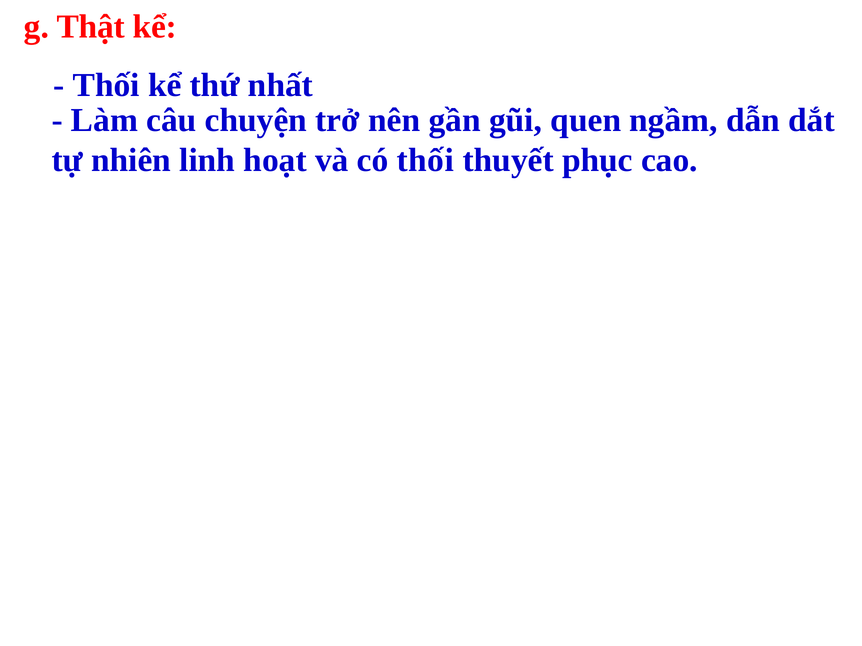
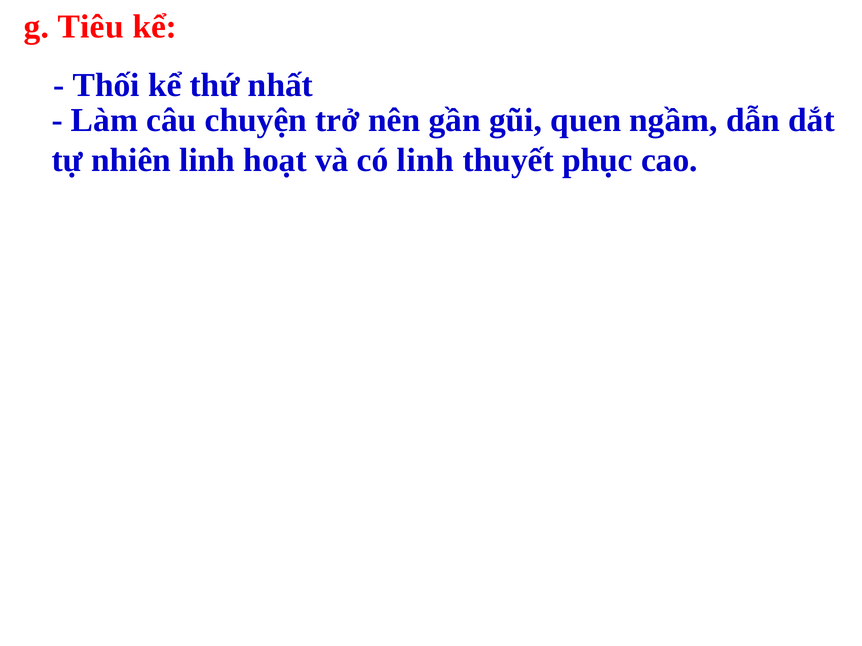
Thật: Thật -> Tiêu (91, 27)
có thối: thối -> linh (425, 160)
